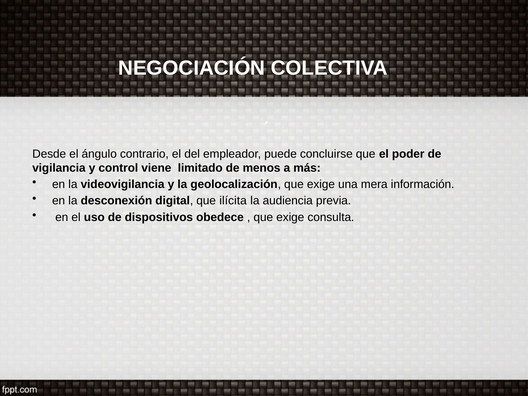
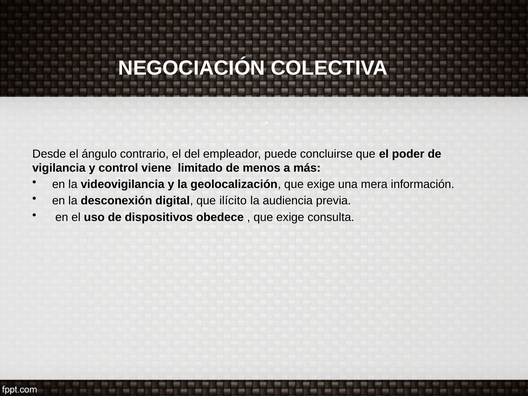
ilícita: ilícita -> ilícito (233, 201)
